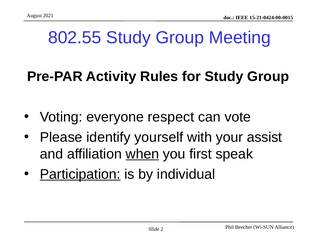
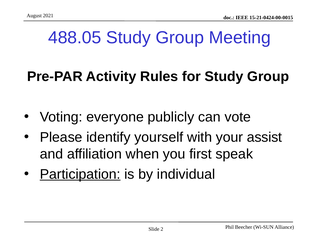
802.55: 802.55 -> 488.05 (75, 38)
respect: respect -> publicly (171, 117)
when underline: present -> none (142, 154)
